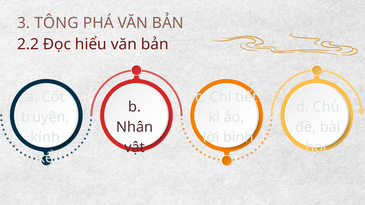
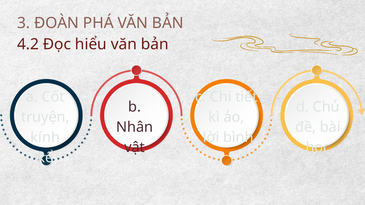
TÔNG: TÔNG -> ĐOÀN (57, 23)
2.2: 2.2 -> 4.2 (28, 44)
